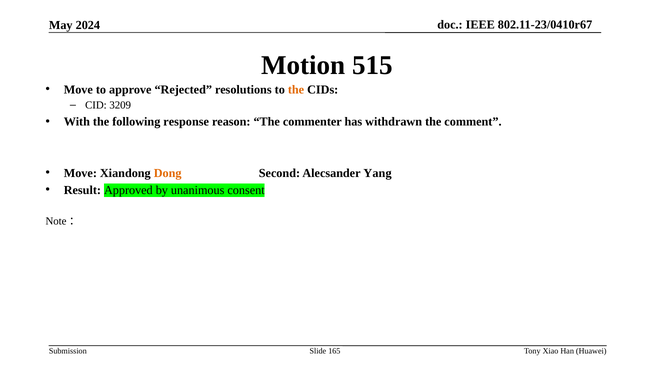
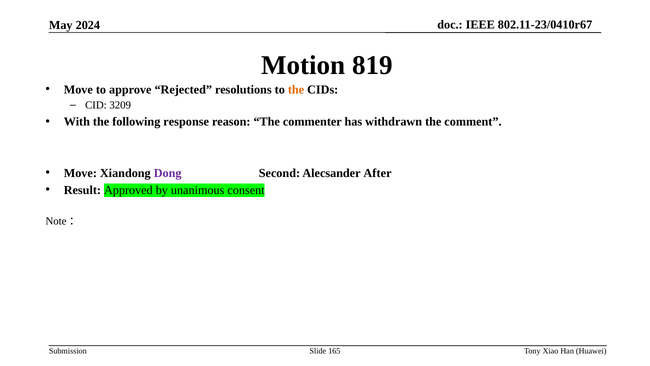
515: 515 -> 819 (372, 65)
Dong colour: orange -> purple (168, 173)
Yang: Yang -> After (378, 173)
